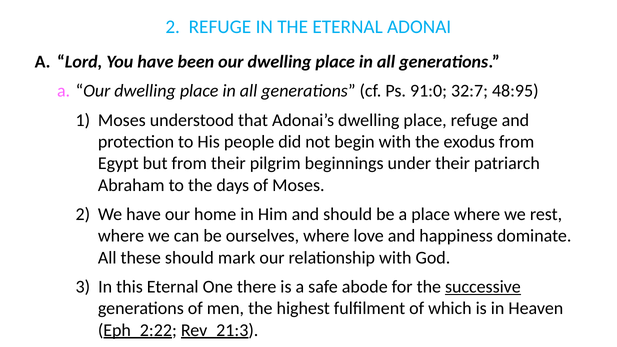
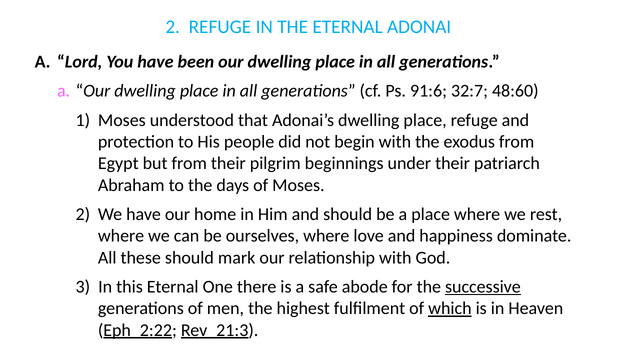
91:0: 91:0 -> 91:6 (429, 91)
48:95: 48:95 -> 48:60 (515, 91)
which underline: none -> present (450, 309)
